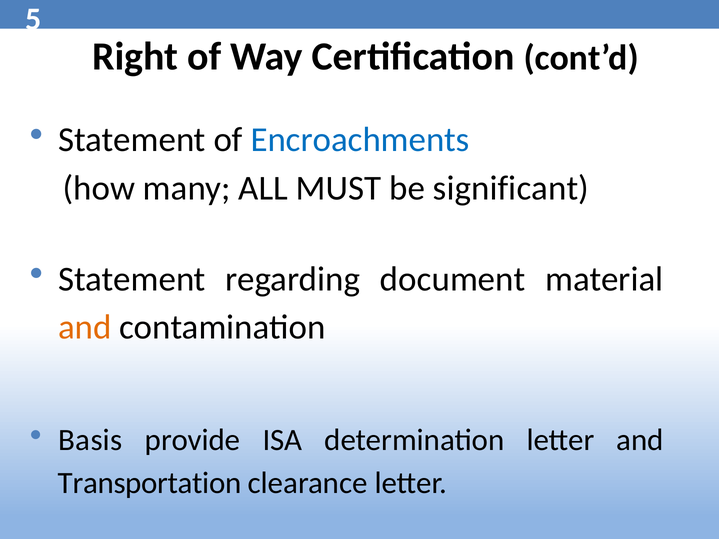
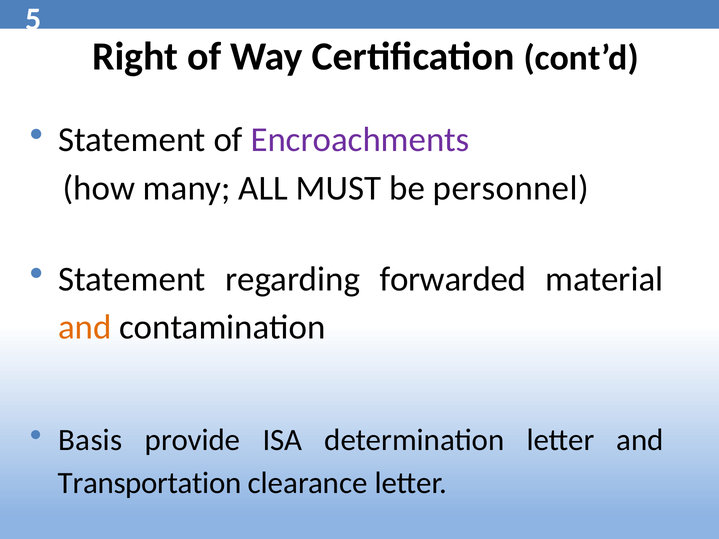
Encroachments colour: blue -> purple (360, 140)
significant: significant -> personnel (511, 188)
document: document -> forwarded (453, 279)
